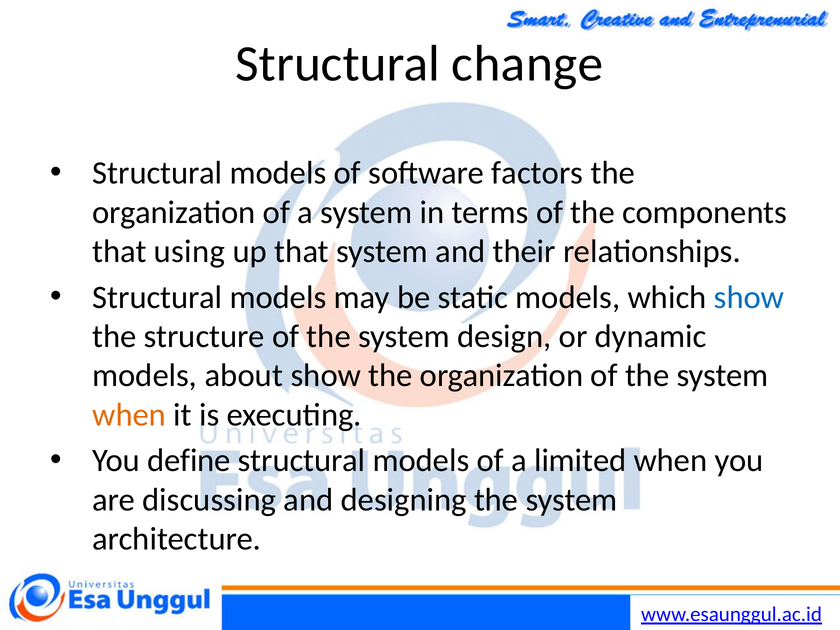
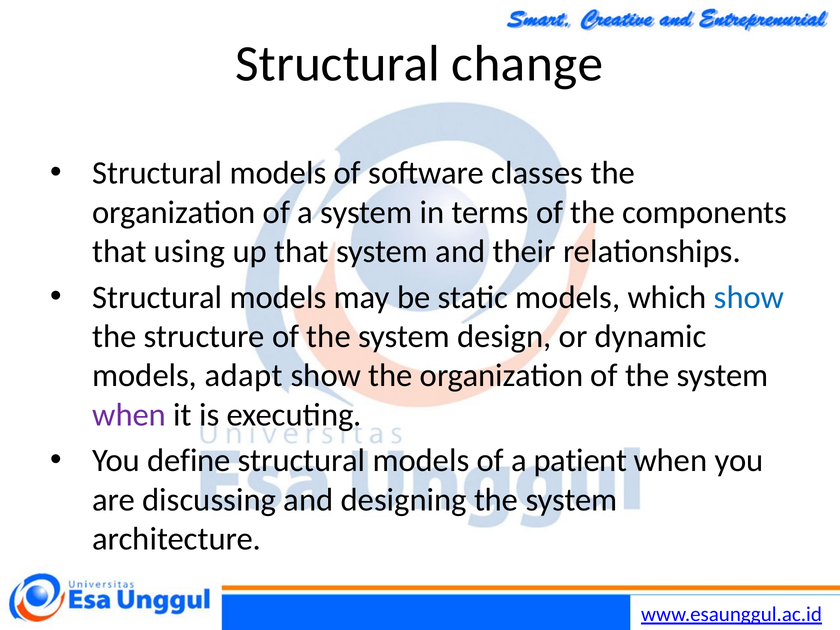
factors: factors -> classes (537, 173)
about: about -> adapt (244, 376)
when colour: orange -> purple (129, 415)
limited: limited -> patient (580, 461)
